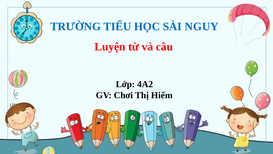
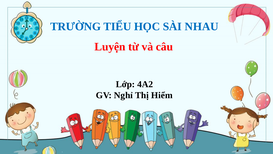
NGUY: NGUY -> NHAU (202, 26)
Chơi: Chơi -> Nghỉ (123, 95)
